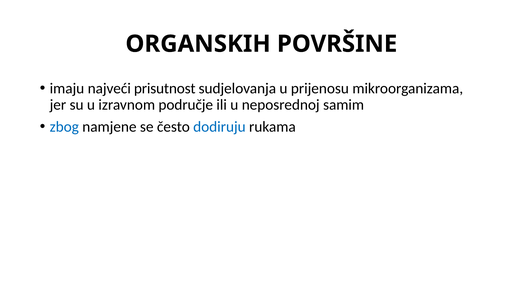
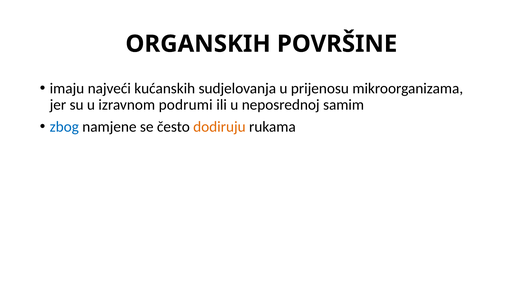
prisutnost: prisutnost -> kućanskih (165, 88)
područje: područje -> podrumi (186, 105)
dodiruju colour: blue -> orange (219, 127)
